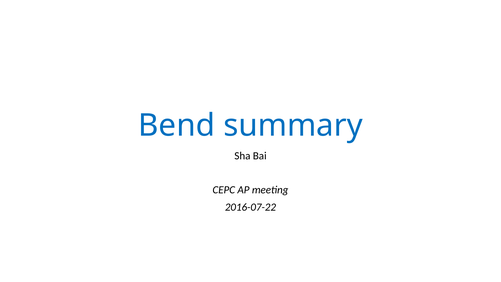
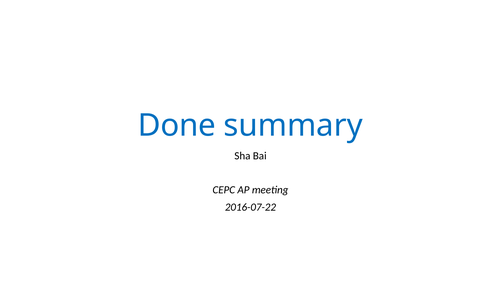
Bend: Bend -> Done (177, 125)
